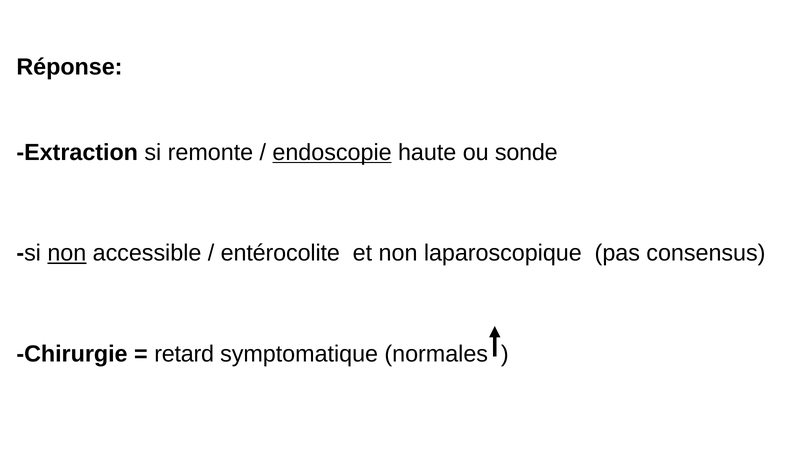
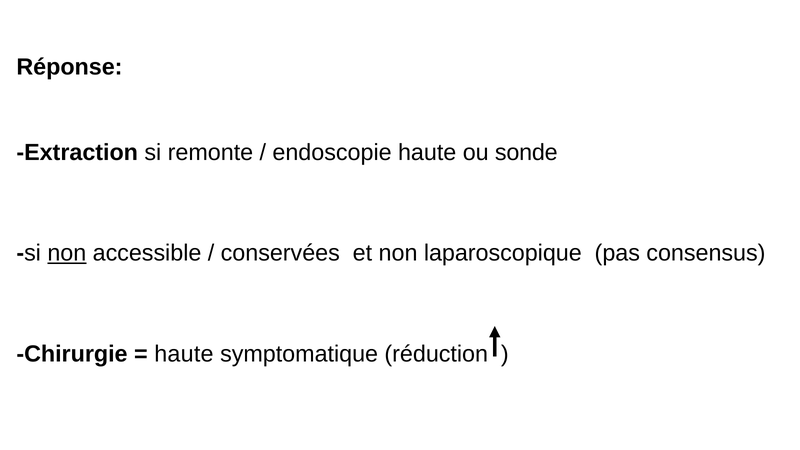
endoscopie underline: present -> none (332, 152)
entérocolite: entérocolite -> conservées (280, 253)
retard: retard -> haute (184, 354)
normales: normales -> réduction (436, 354)
